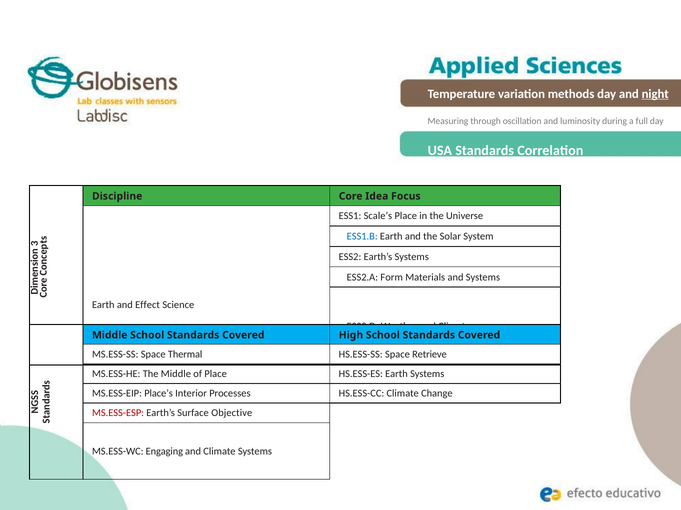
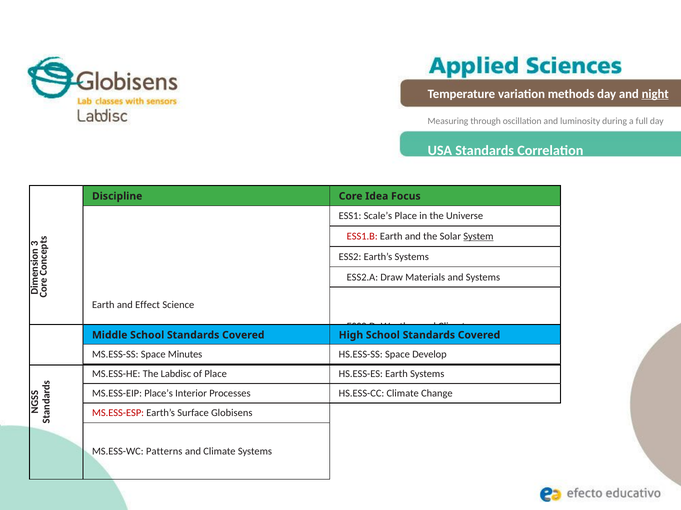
ESS1.B colour: blue -> red (362, 237)
System underline: none -> present (478, 237)
Form: Form -> Draw (392, 277)
Thermal: Thermal -> Minutes (185, 355)
Retrieve: Retrieve -> Develop (429, 355)
The Middle: Middle -> Labdisc (176, 374)
Objective: Objective -> Globisens (232, 414)
Engaging: Engaging -> Patterns (164, 452)
